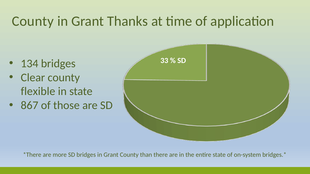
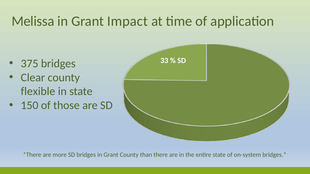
County: County -> Melissa (33, 21)
Thanks: Thanks -> Impact (127, 21)
134: 134 -> 375 (30, 64)
867: 867 -> 150 (30, 106)
